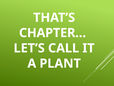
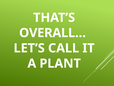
CHAPTER…: CHAPTER… -> OVERALL… (53, 33)
